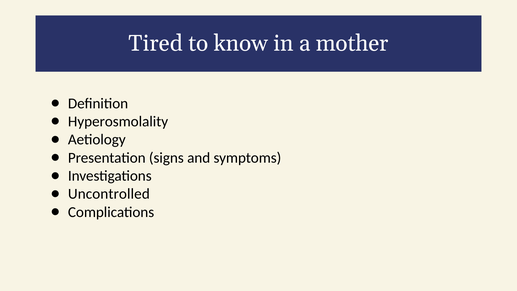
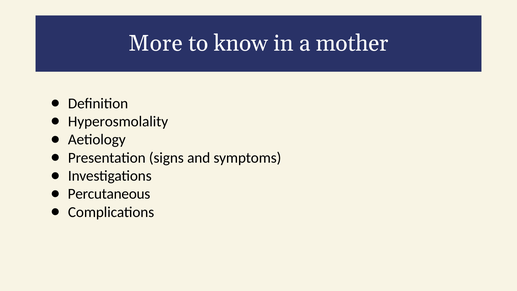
Tired: Tired -> More (156, 43)
Uncontrolled: Uncontrolled -> Percutaneous (109, 194)
